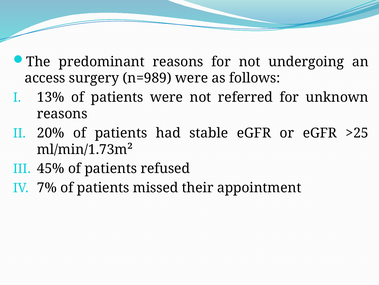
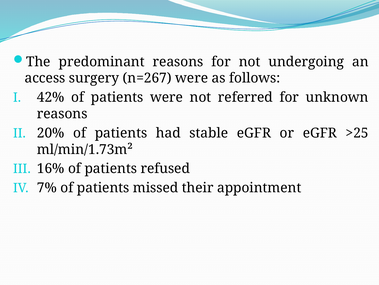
n=989: n=989 -> n=267 (147, 78)
13%: 13% -> 42% (51, 97)
45%: 45% -> 16% (51, 168)
